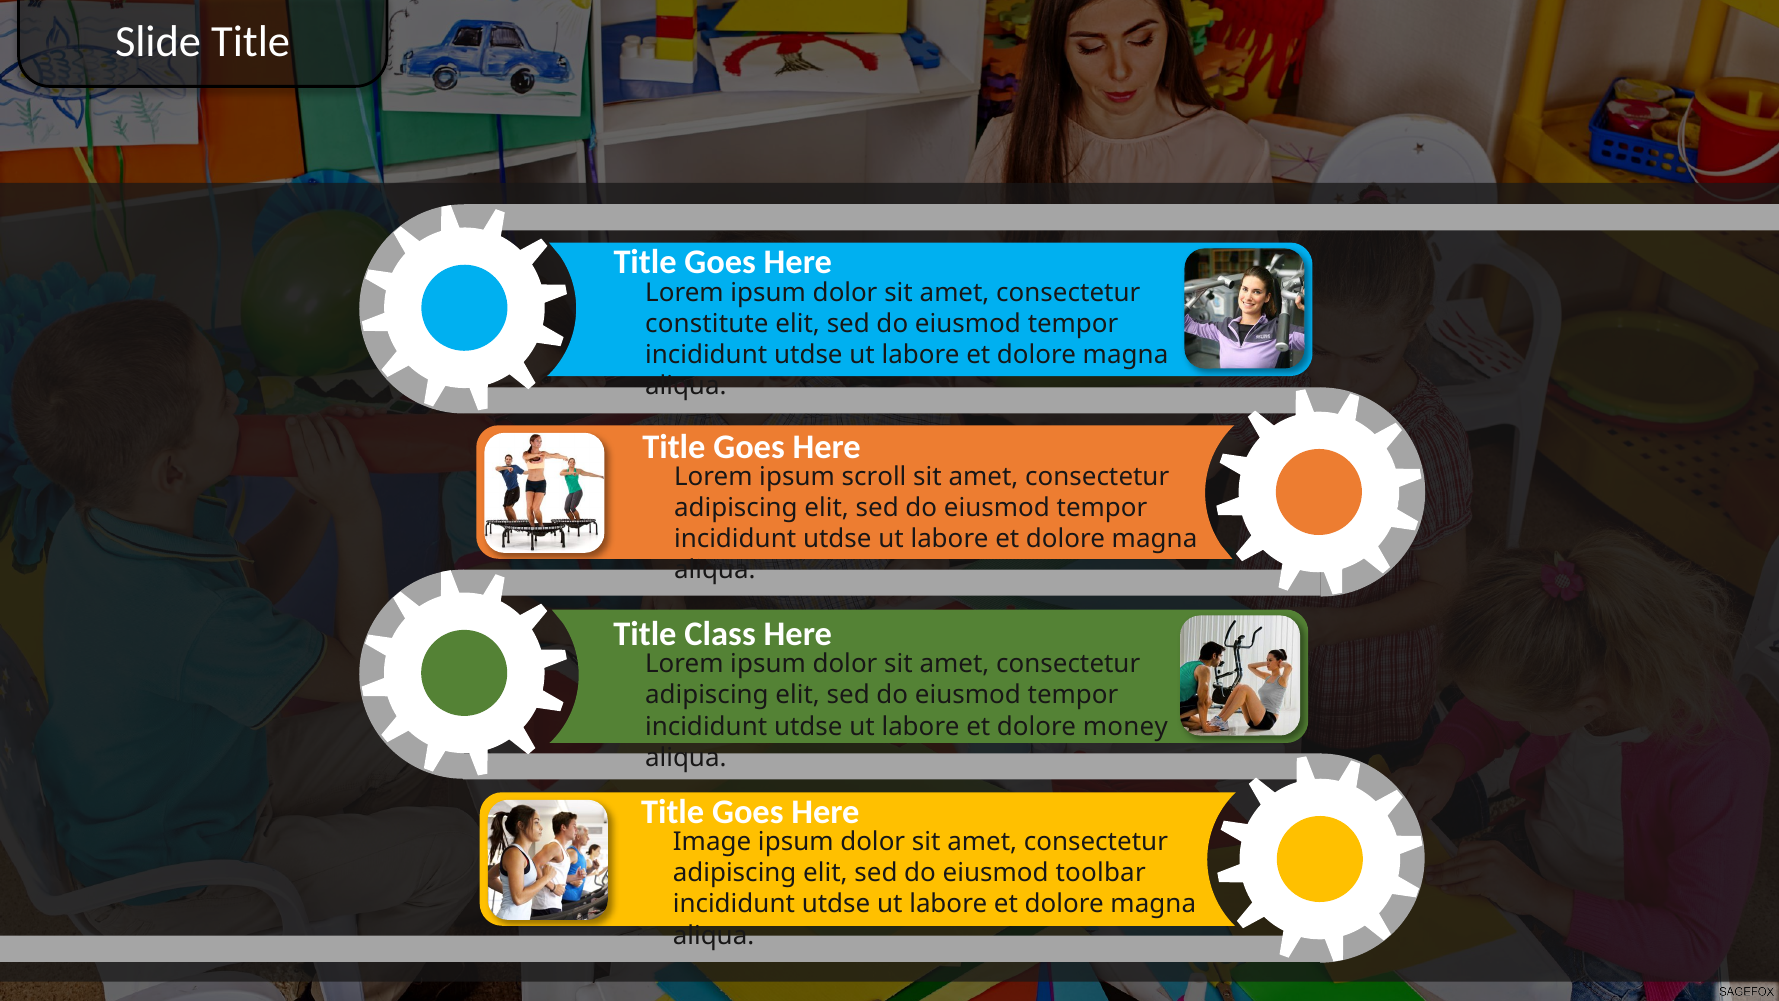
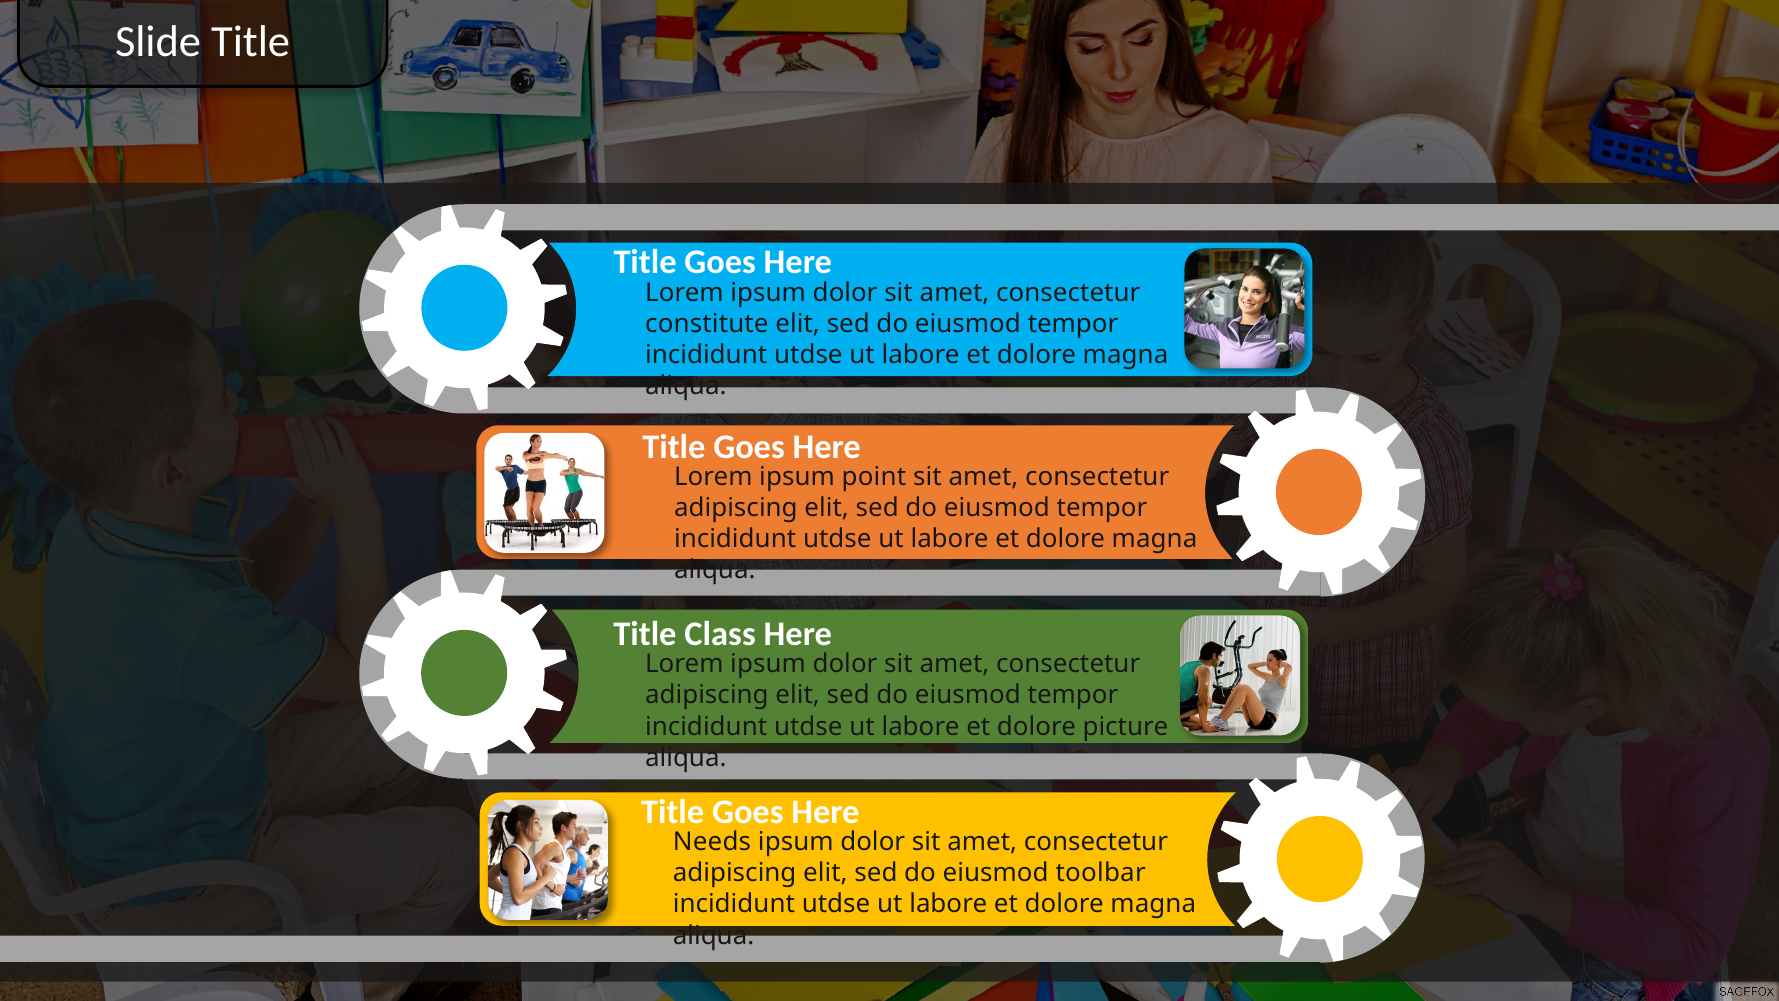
scroll: scroll -> point (874, 476)
money: money -> picture (1126, 726)
Image: Image -> Needs (712, 842)
